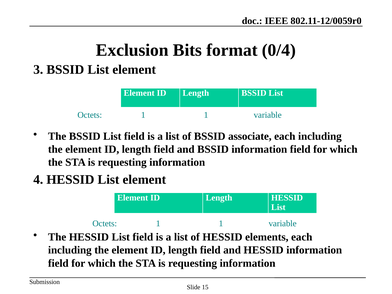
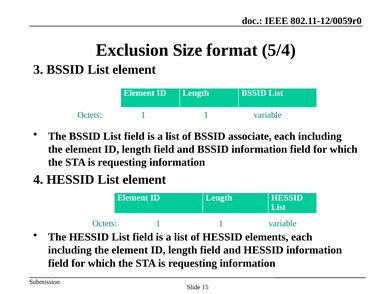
Bits: Bits -> Size (188, 50)
0/4: 0/4 -> 5/4 (279, 50)
